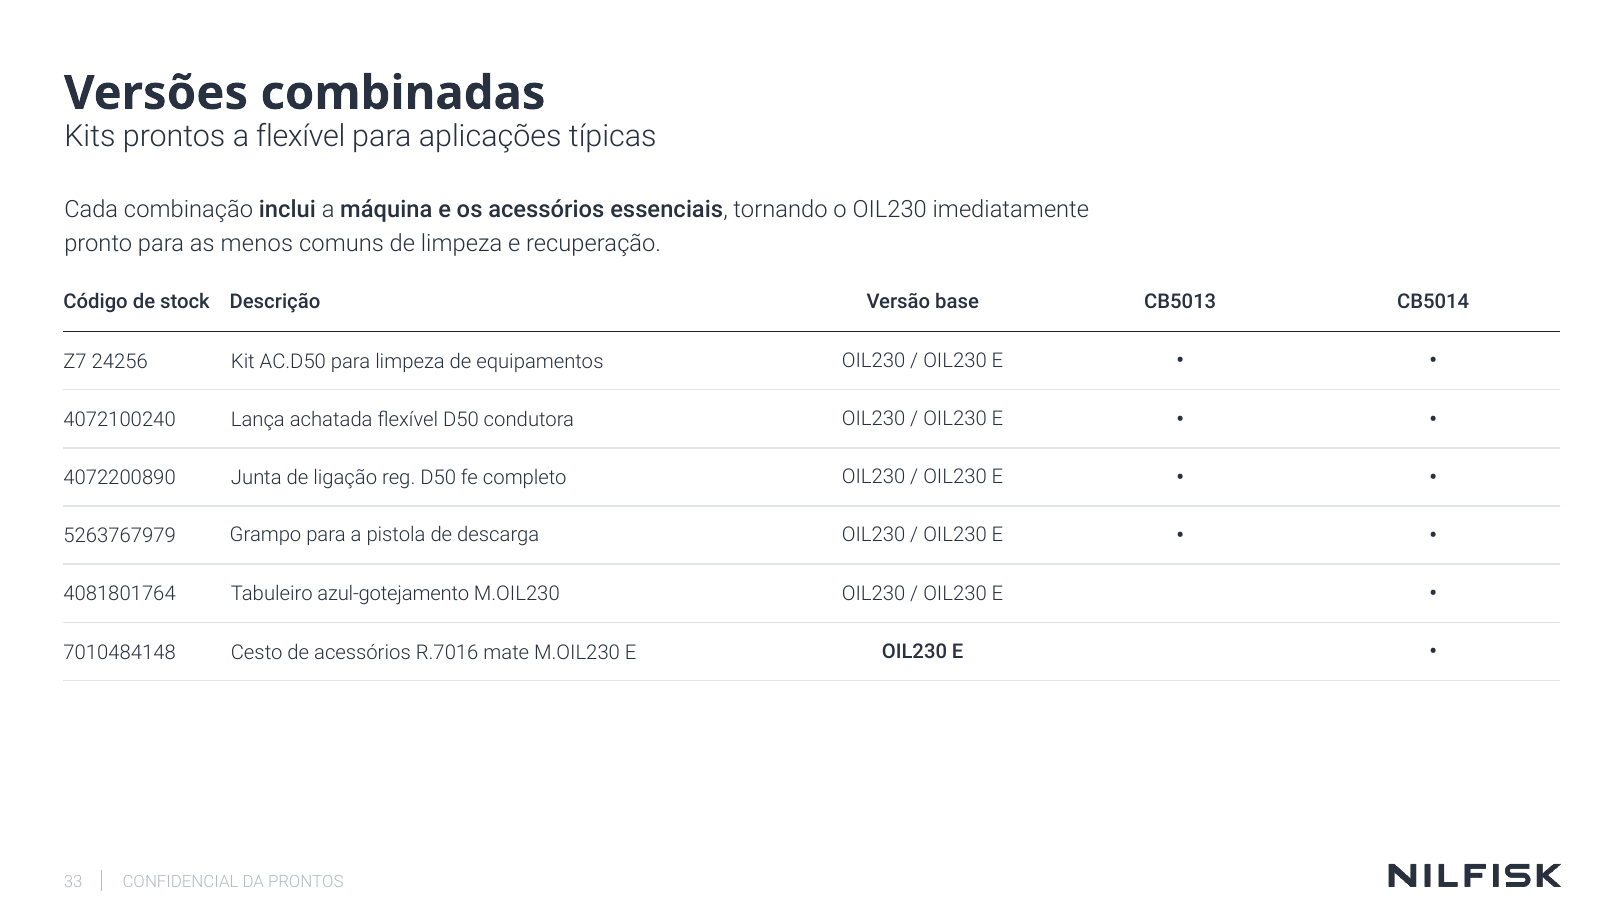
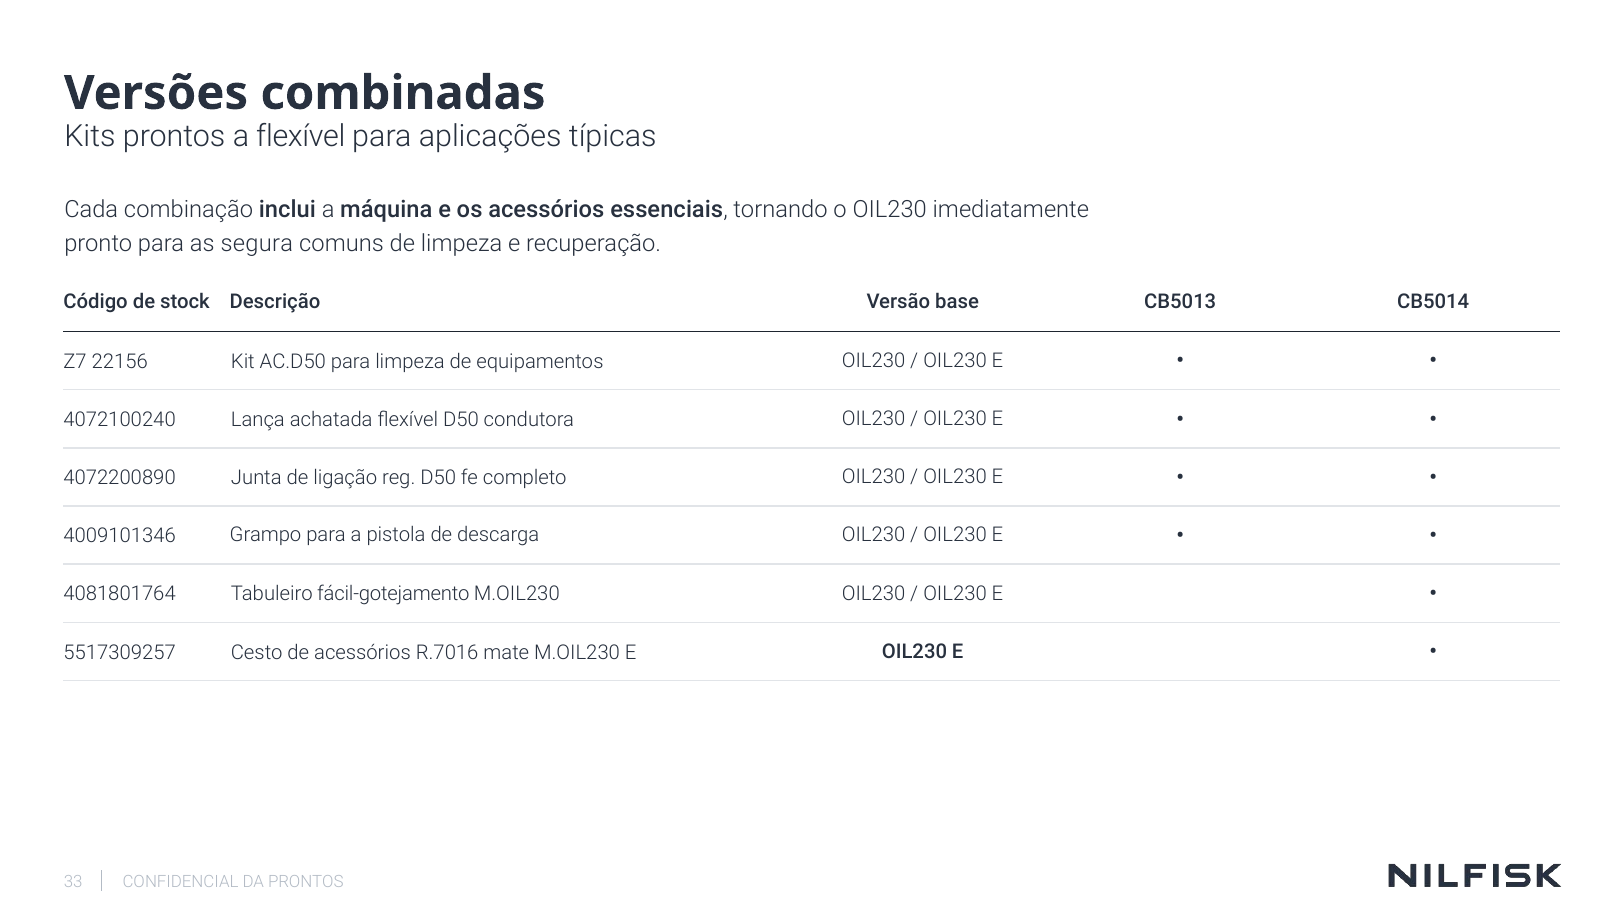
menos: menos -> segura (257, 243)
24256: 24256 -> 22156 (120, 361)
5263767979: 5263767979 -> 4009101346 (120, 536)
azul-gotejamento: azul-gotejamento -> fácil-gotejamento (393, 594)
7010484148: 7010484148 -> 5517309257 (120, 652)
